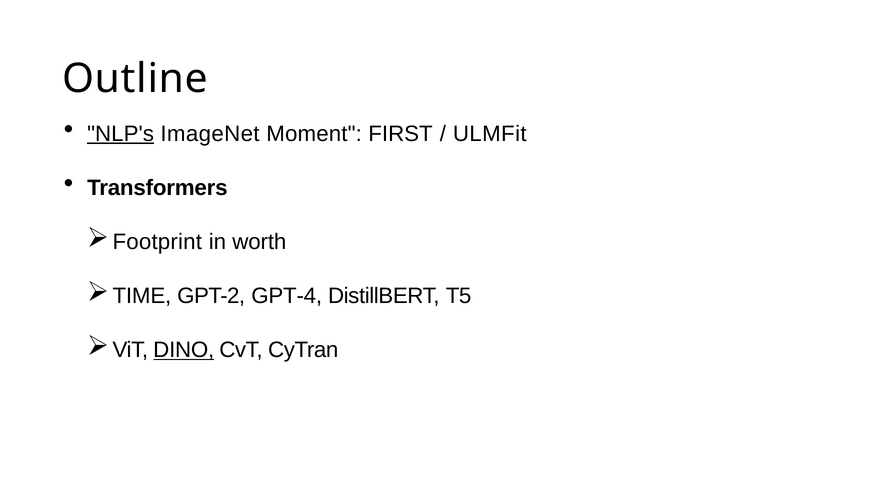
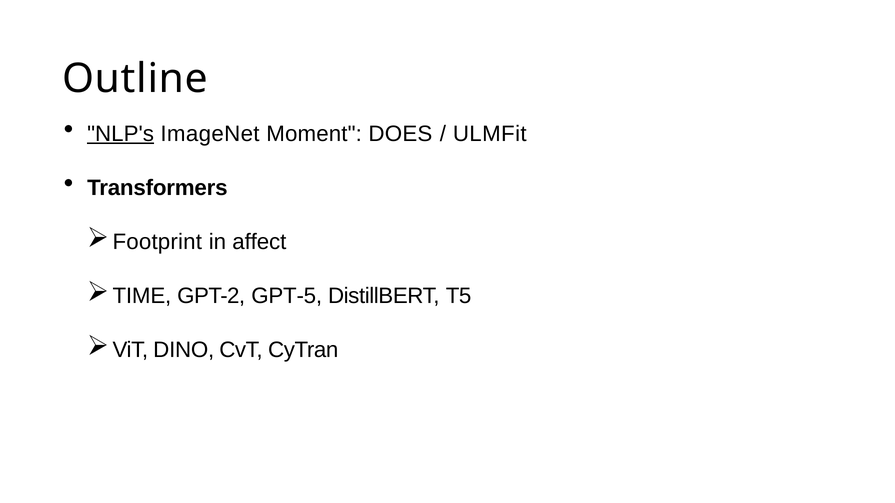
FIRST: FIRST -> DOES (400, 134)
worth: worth -> affect (259, 242)
GPT-4: GPT-4 -> GPT-5 (287, 296)
DINO underline: present -> none (184, 350)
